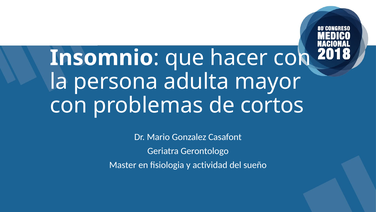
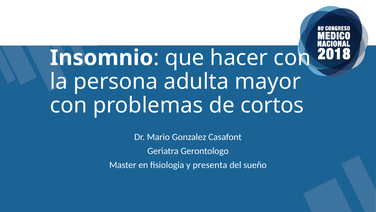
actividad: actividad -> presenta (210, 165)
